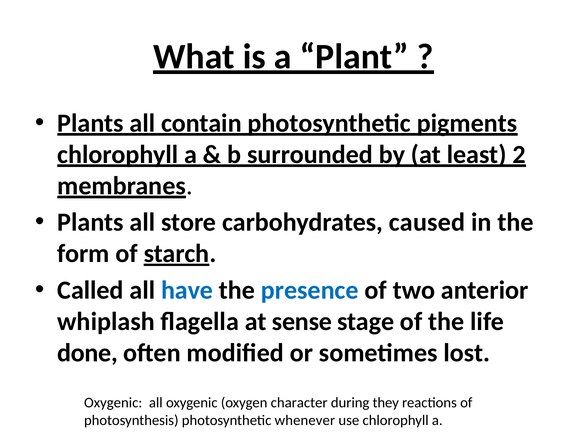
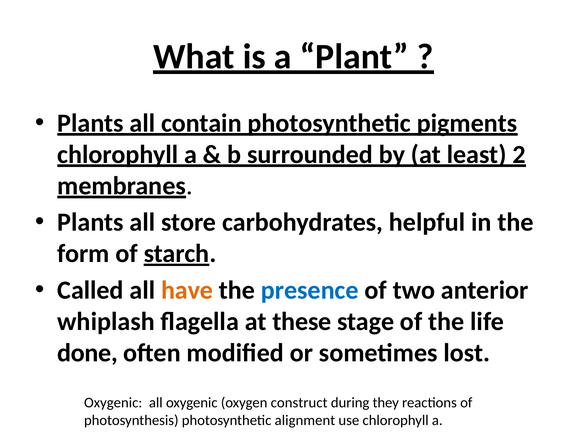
caused: caused -> helpful (427, 222)
have colour: blue -> orange (187, 290)
sense: sense -> these (302, 322)
character: character -> construct (299, 403)
whenever: whenever -> alignment (305, 420)
